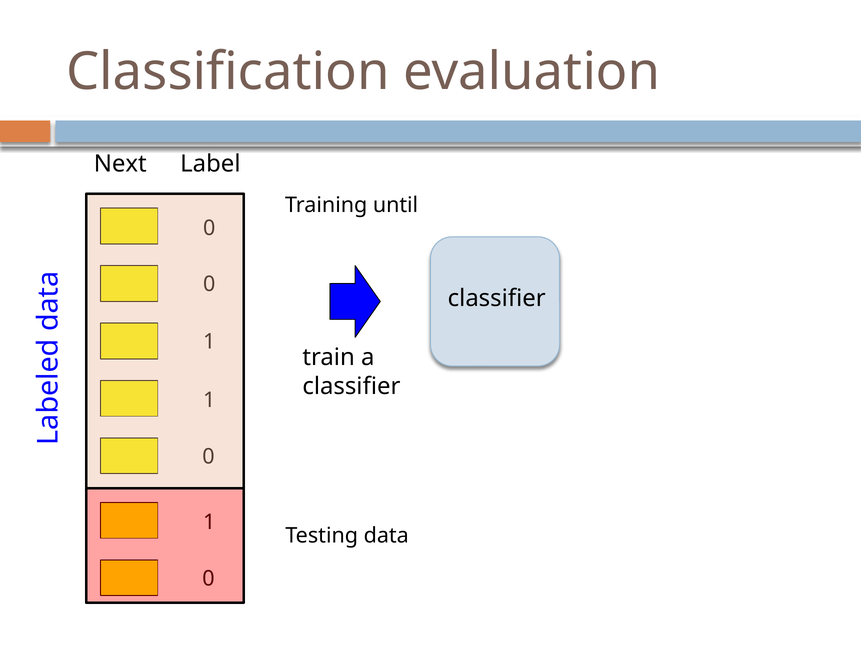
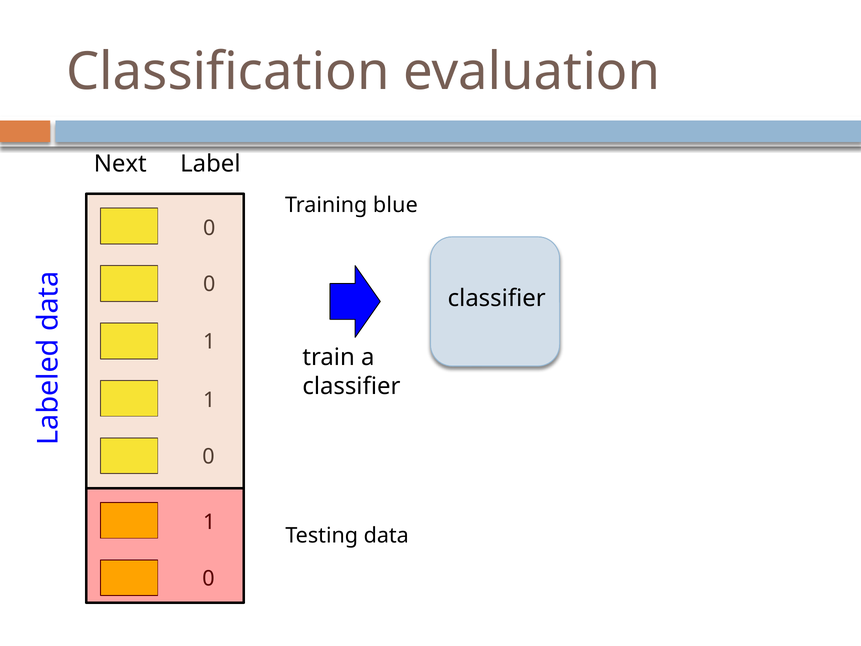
until: until -> blue (395, 205)
